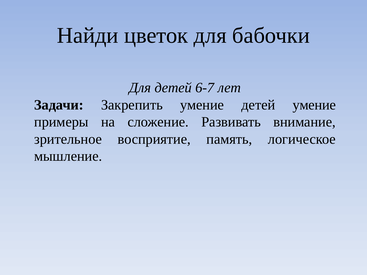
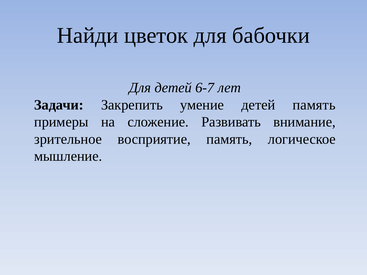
детей умение: умение -> память (314, 105)
